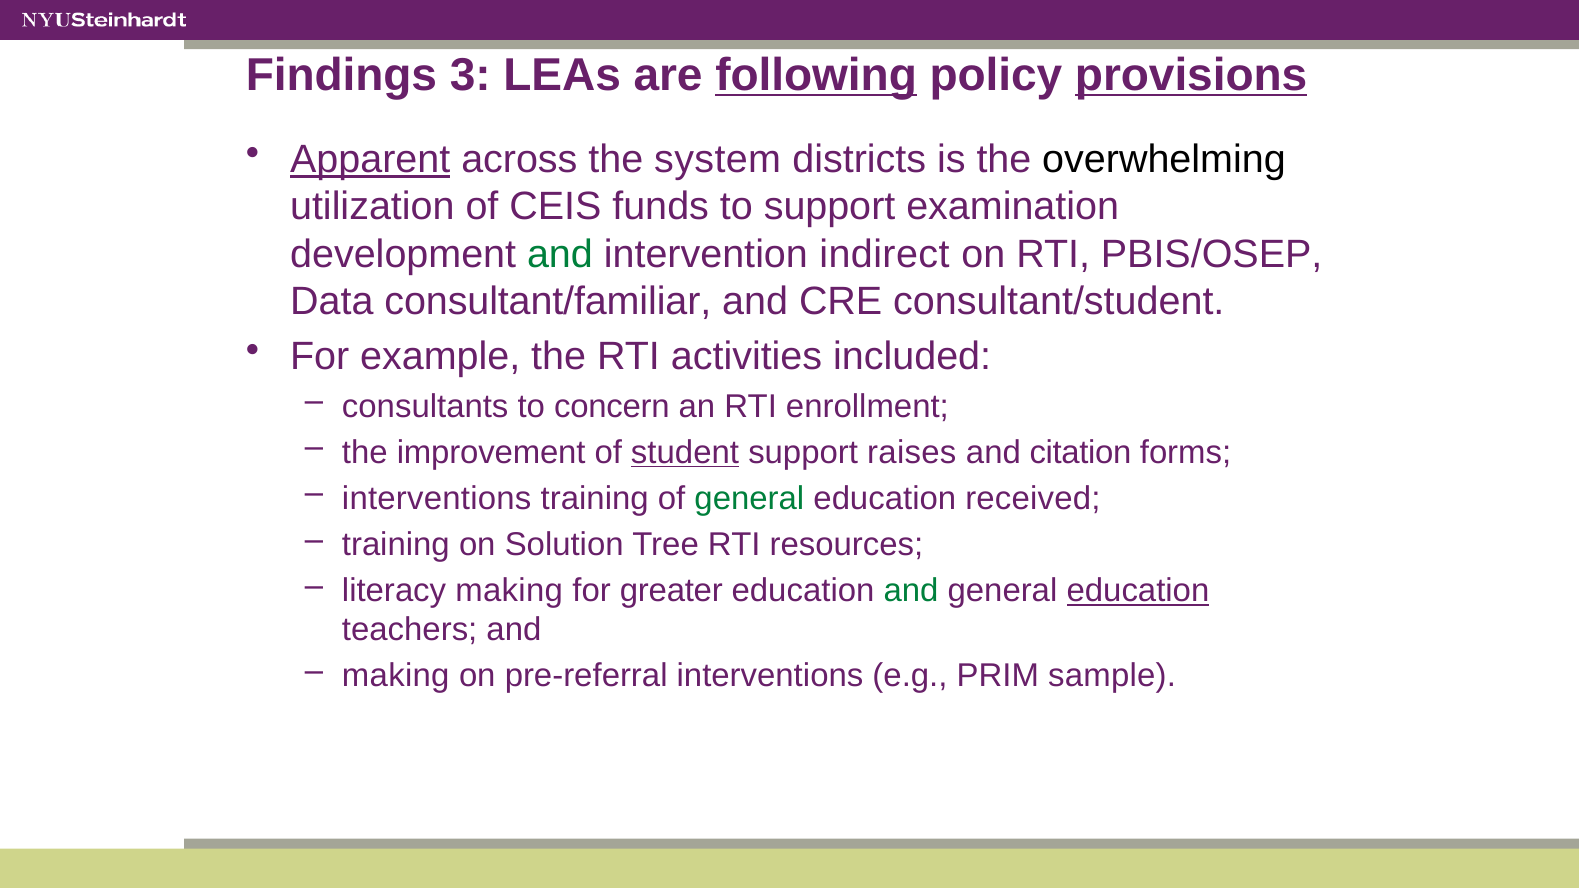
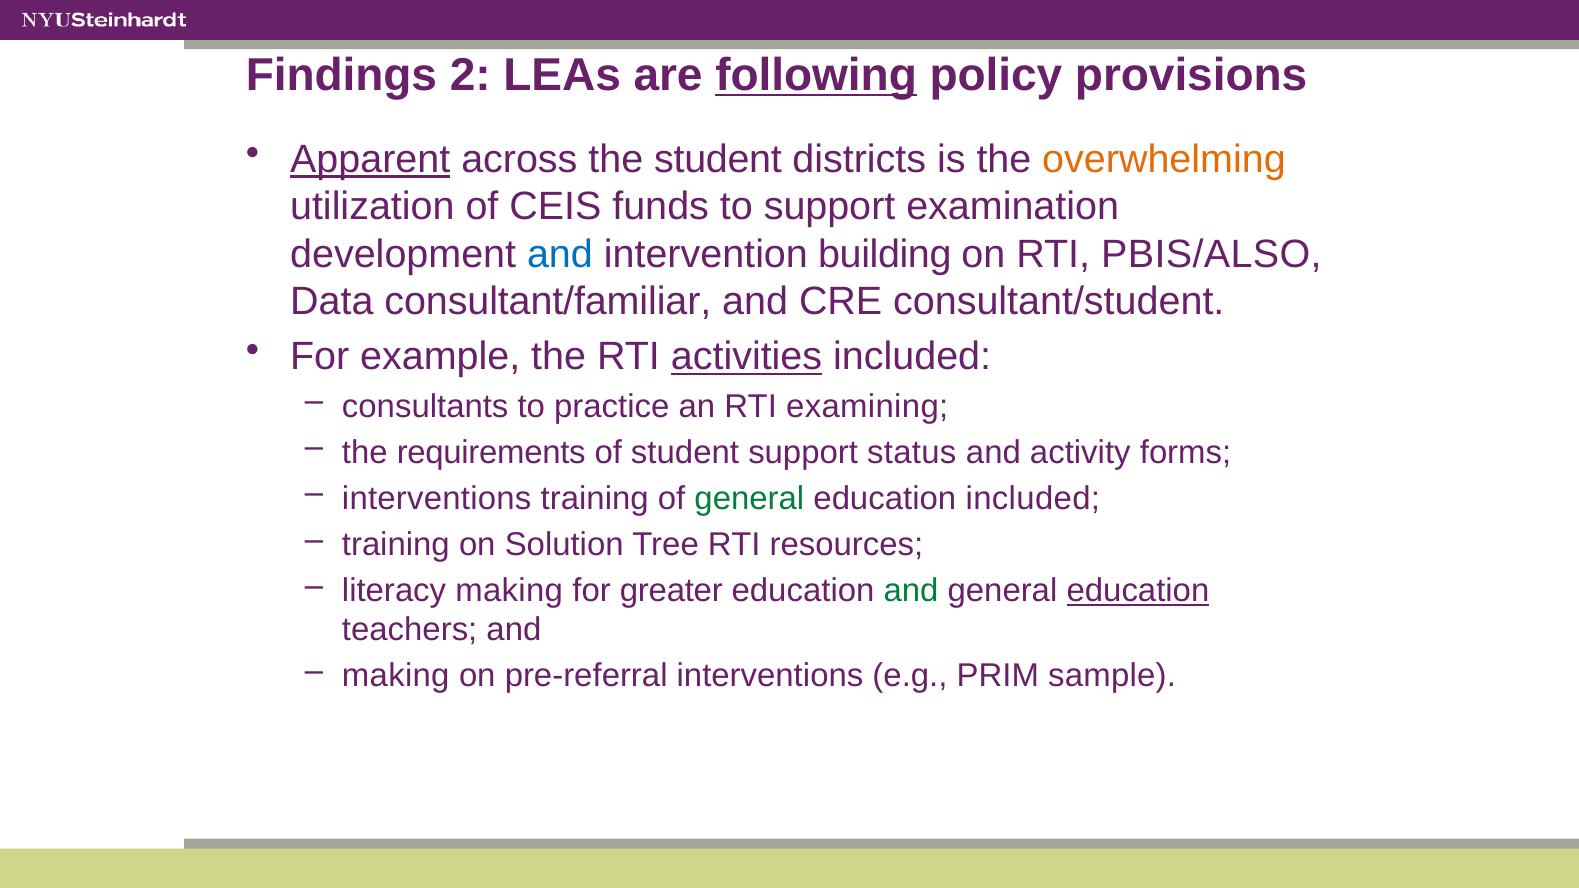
3: 3 -> 2 (470, 75)
provisions underline: present -> none (1191, 75)
the system: system -> student (718, 159)
overwhelming colour: black -> orange (1164, 159)
and colour: green -> blue (560, 254)
indirect: indirect -> building (885, 254)
PBIS/OSEP: PBIS/OSEP -> PBIS/ALSO (1211, 254)
activities underline: none -> present (747, 357)
concern: concern -> practice (612, 406)
enrollment: enrollment -> examining (867, 406)
improvement: improvement -> requirements (491, 452)
student underline: present -> none (685, 452)
raises: raises -> status (912, 452)
citation: citation -> activity (1080, 452)
education received: received -> included (1033, 498)
